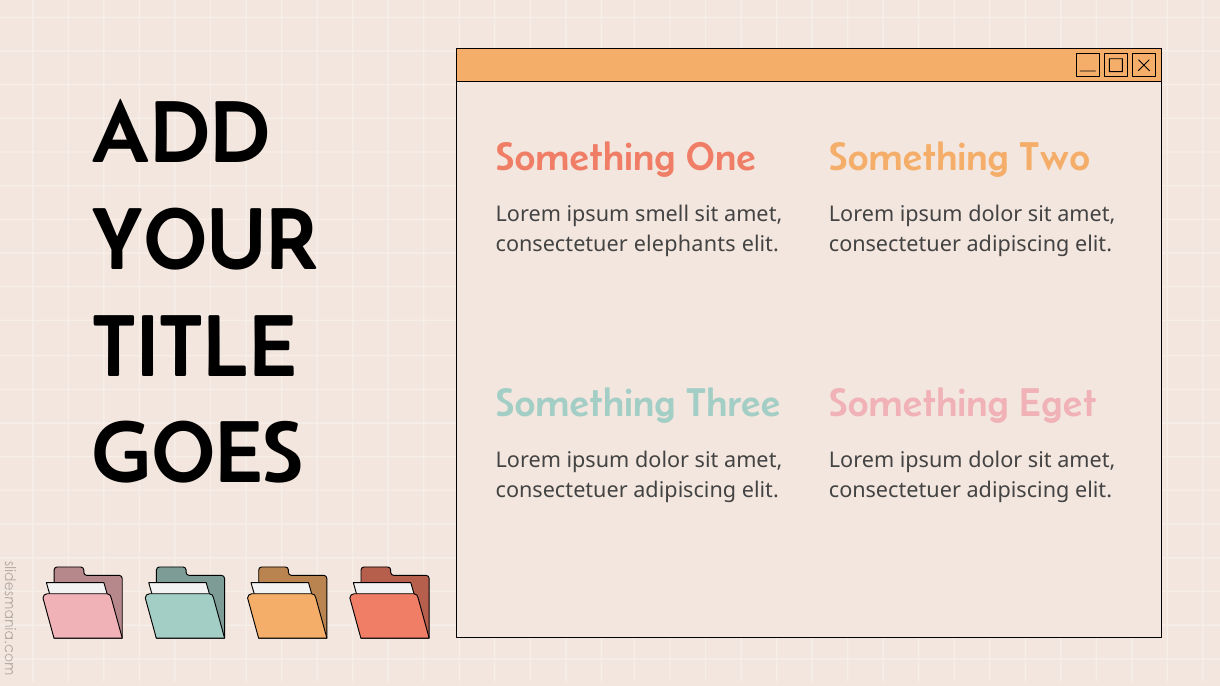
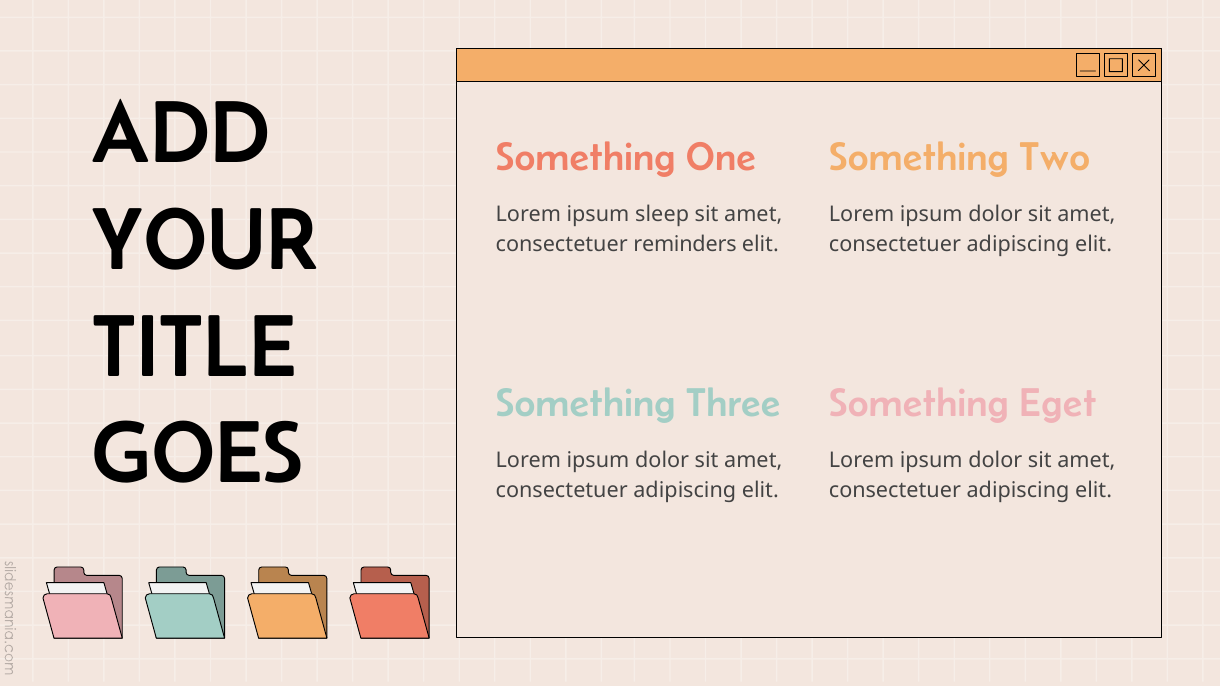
smell: smell -> sleep (662, 215)
elephants: elephants -> reminders (685, 244)
